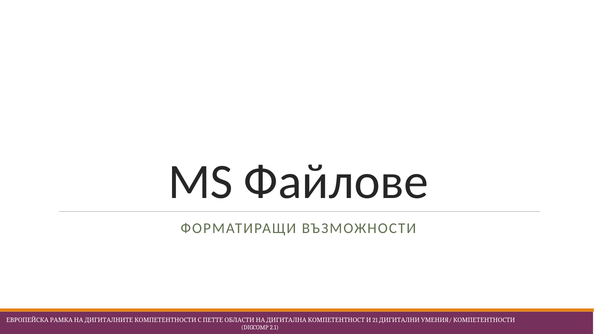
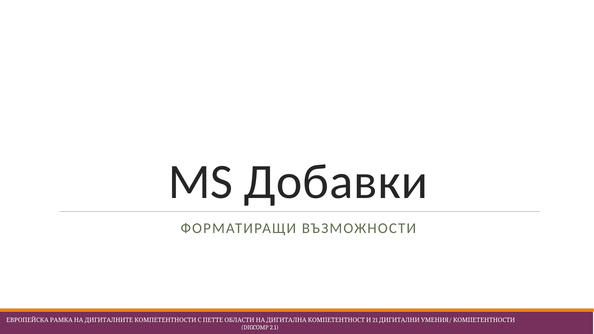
Файлове: Файлове -> Добавки (336, 182)
